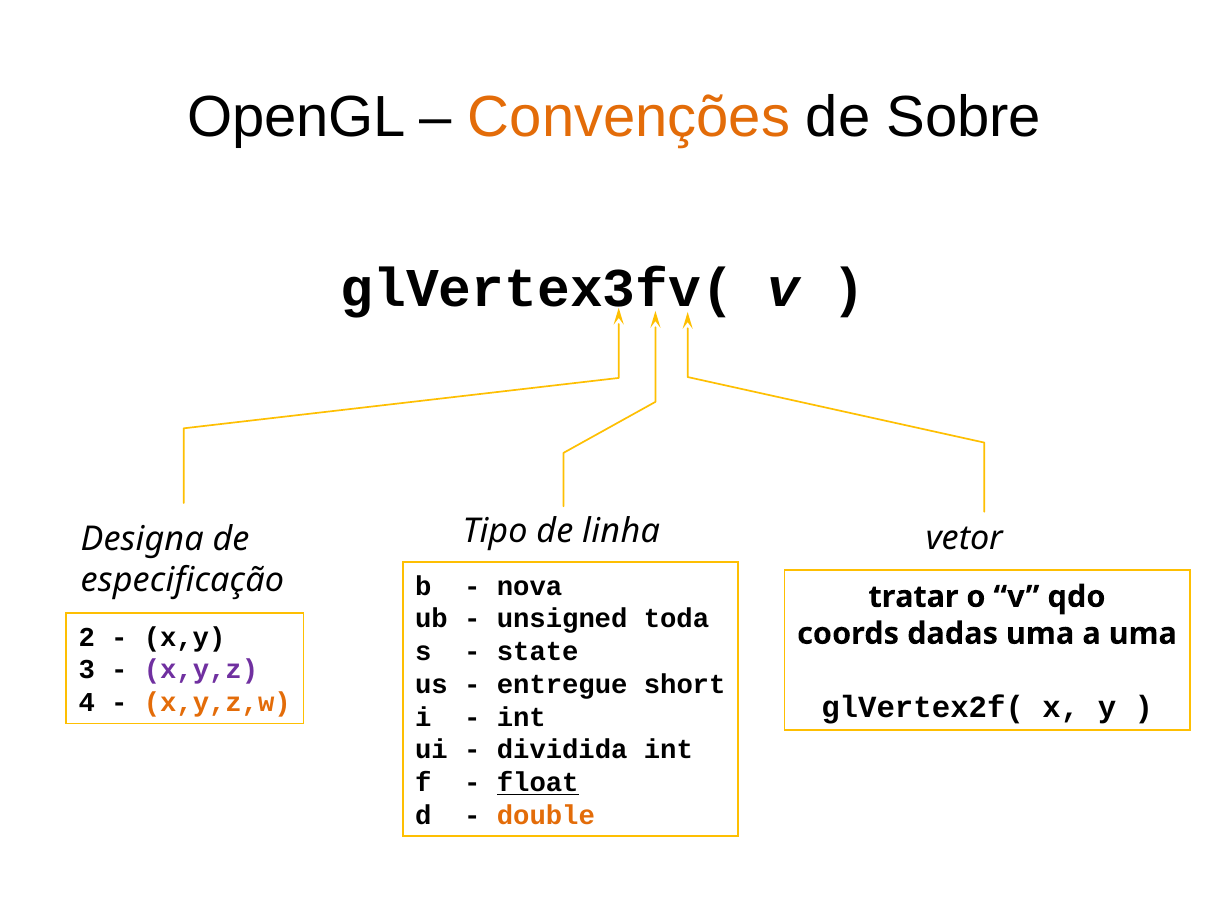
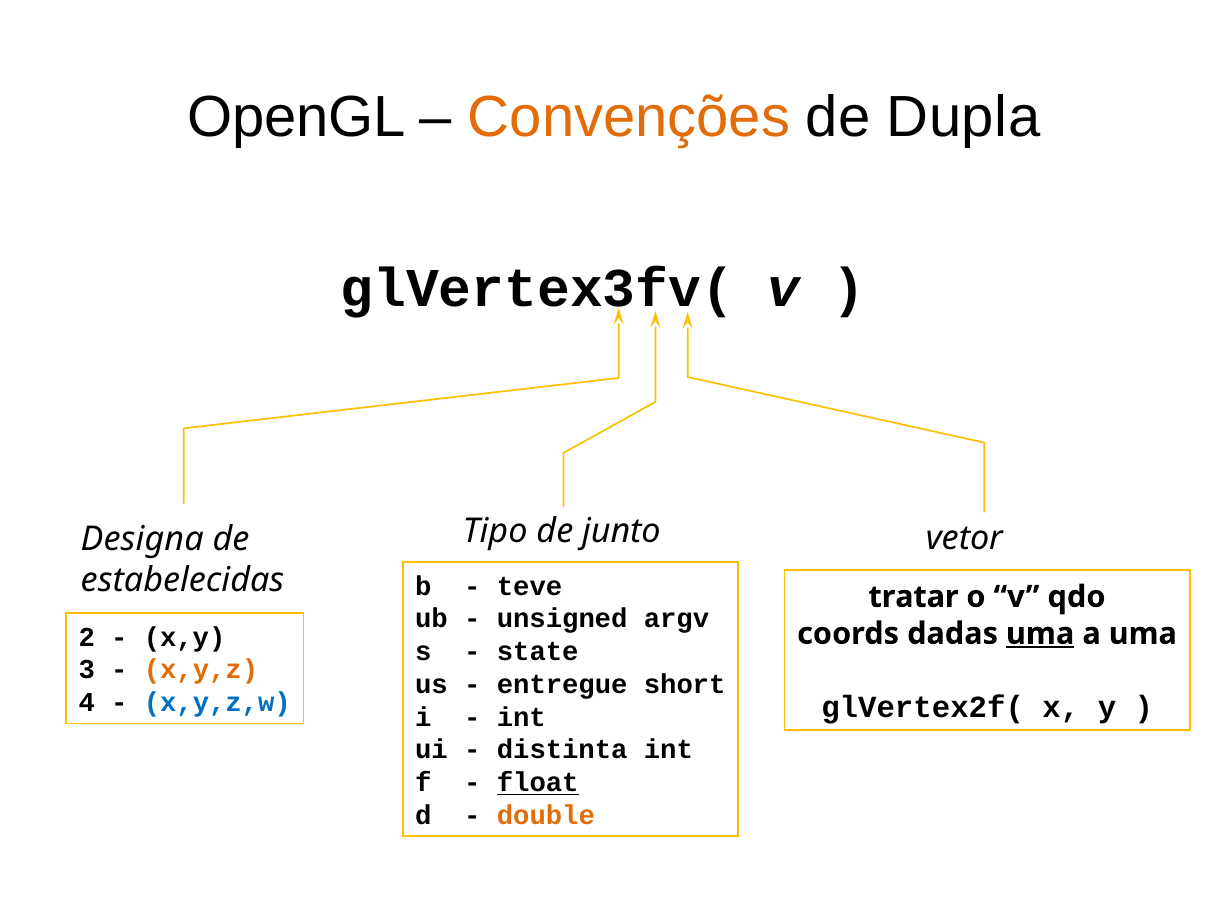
Sobre: Sobre -> Dupla (963, 118)
linha: linha -> junto (621, 531)
especificação: especificação -> estabelecidas (182, 580)
nova: nova -> teve (530, 586)
toda: toda -> argv (676, 619)
uma underline: none -> present (1040, 633)
x,y,z colour: purple -> orange (201, 670)
x,y,z,w colour: orange -> blue (217, 703)
dividida: dividida -> distinta (562, 750)
